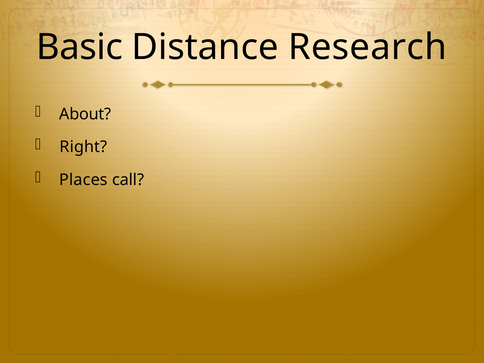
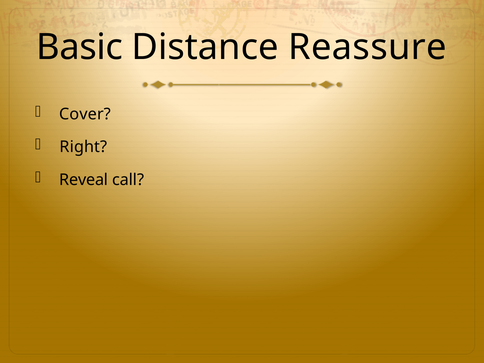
Research: Research -> Reassure (367, 47)
About: About -> Cover (85, 114)
Places: Places -> Reveal (84, 180)
